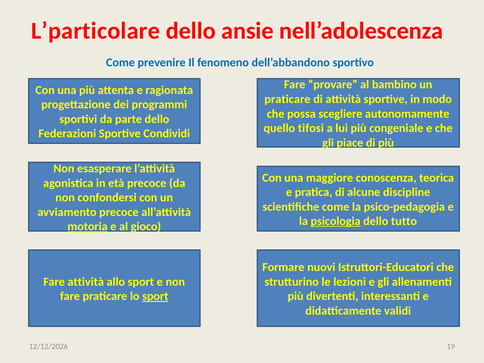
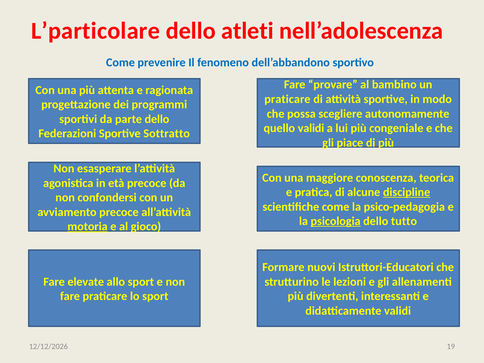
ansie: ansie -> atleti (247, 31)
quello tifosi: tifosi -> validi (311, 128)
Condividi: Condividi -> Sottratto (167, 134)
discipline underline: none -> present (407, 192)
Fare attività: attività -> elevate (86, 282)
sport underline: present -> none (155, 296)
